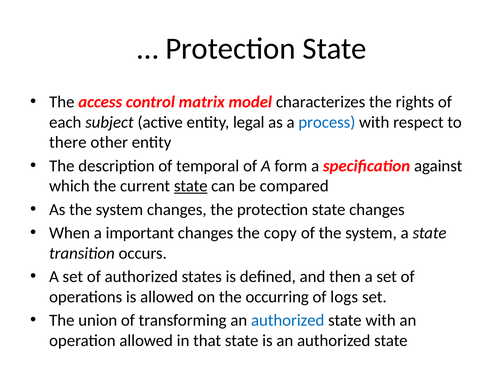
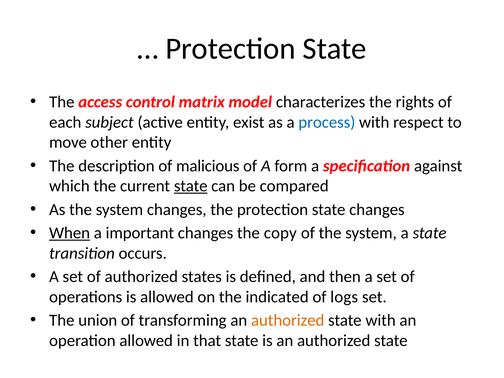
legal: legal -> exist (249, 122)
there: there -> move (68, 142)
temporal: temporal -> malicious (208, 166)
When underline: none -> present (70, 233)
occurring: occurring -> indicated (277, 297)
authorized colour: blue -> orange (288, 320)
